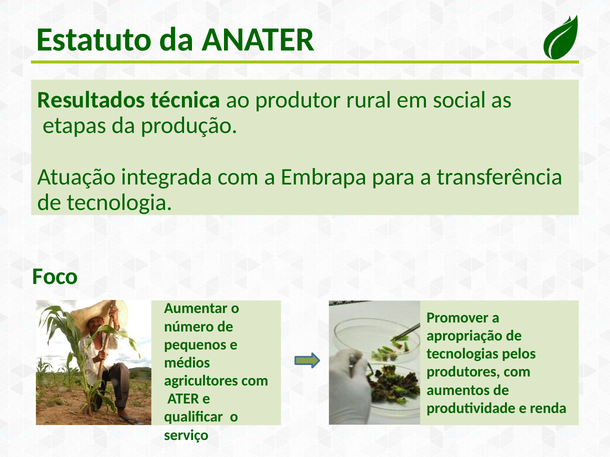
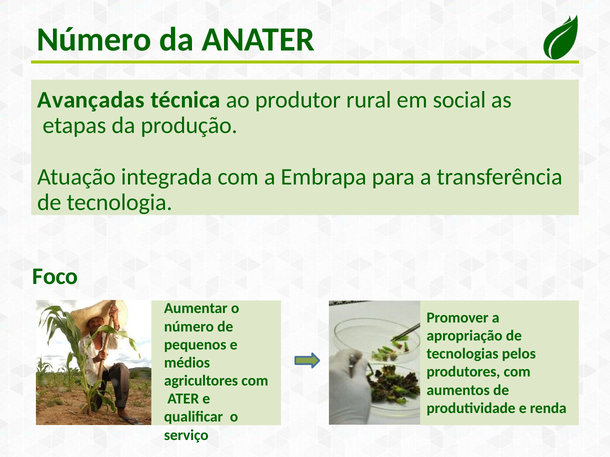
Estatuto: Estatuto -> Número (94, 39)
Resultados: Resultados -> Avançadas (91, 100)
